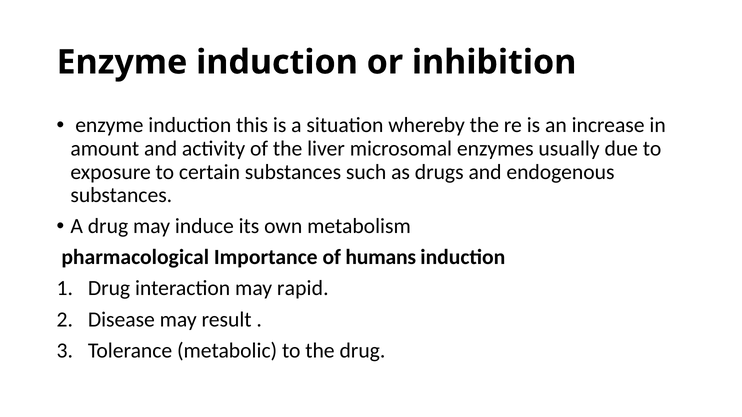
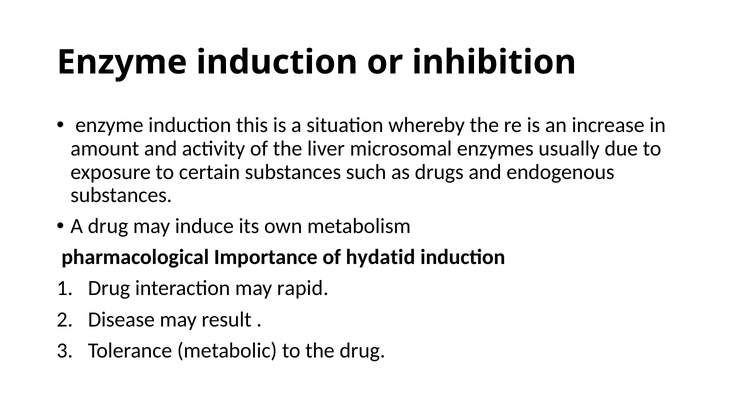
humans: humans -> hydatid (381, 258)
